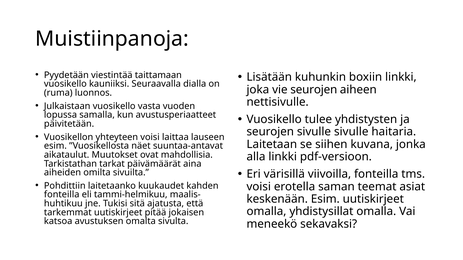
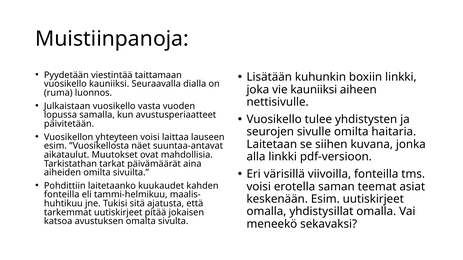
vie seurojen: seurojen -> kauniiksi (314, 90)
sivulle sivulle: sivulle -> omilta (351, 132)
